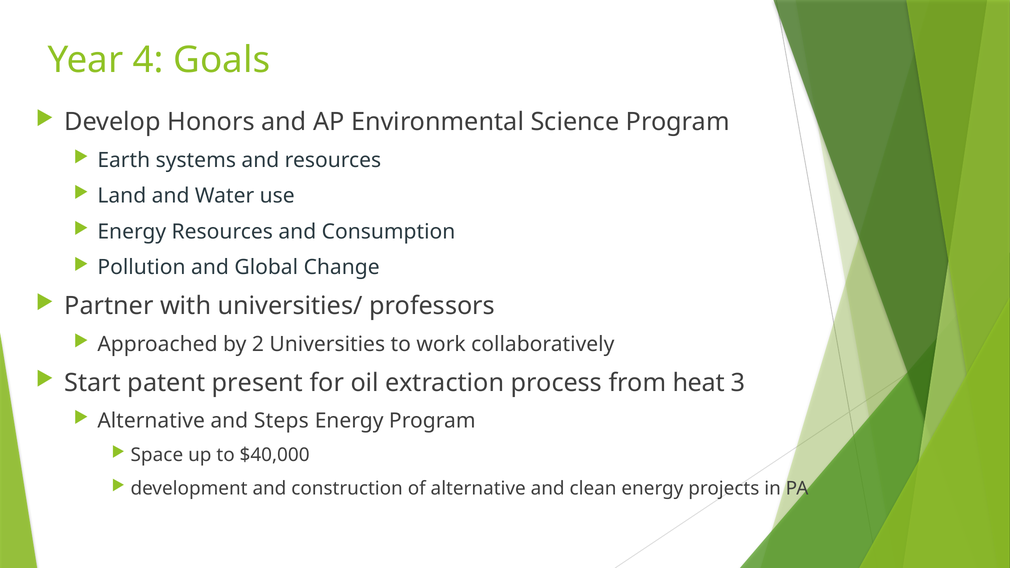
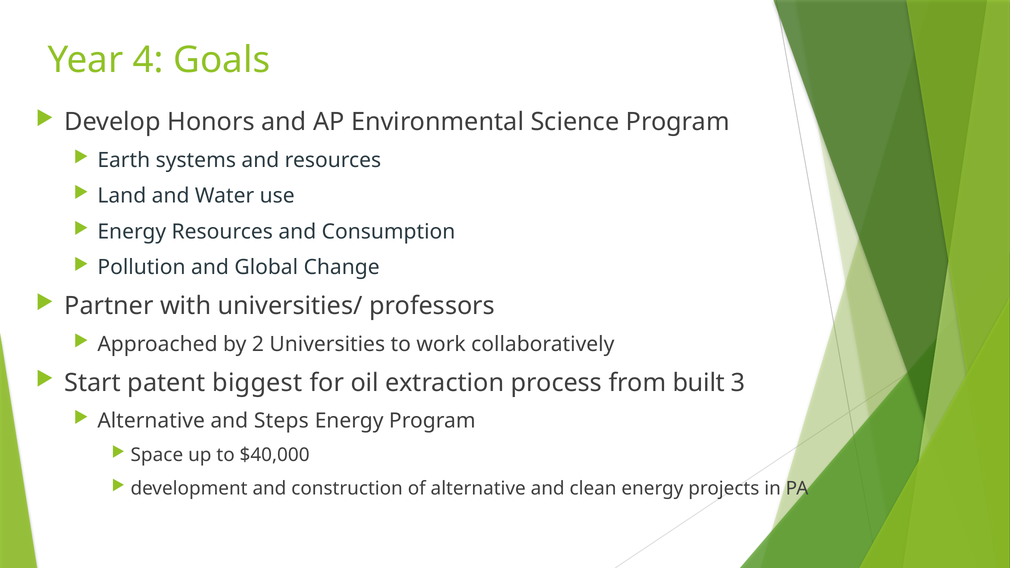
present: present -> biggest (257, 383)
heat: heat -> built (699, 383)
